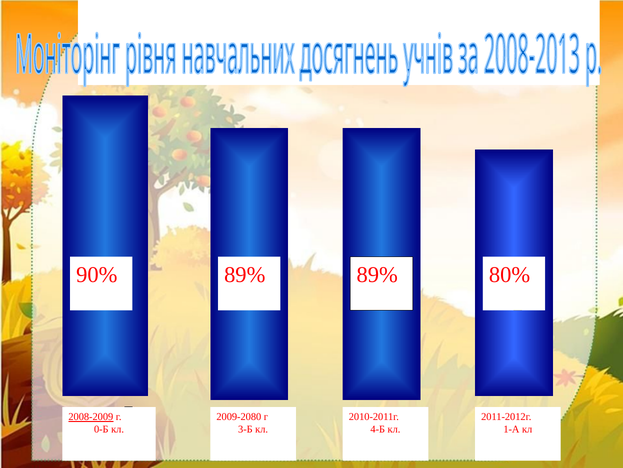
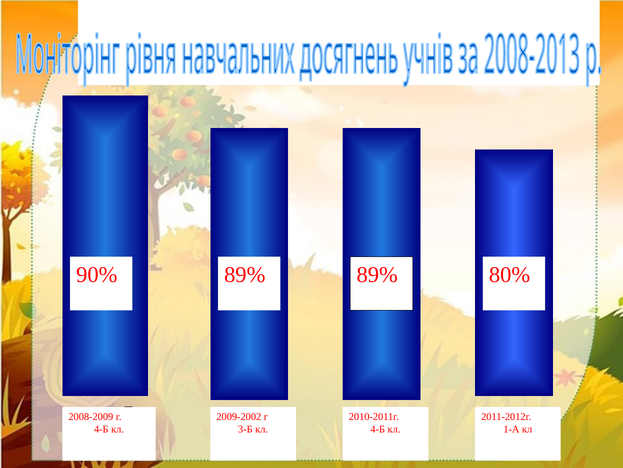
2008-2009 underline: present -> none (91, 416)
2009-2080: 2009-2080 -> 2009-2002 (239, 416)
0-Б: 0-Б -> 4-Б (101, 429)
